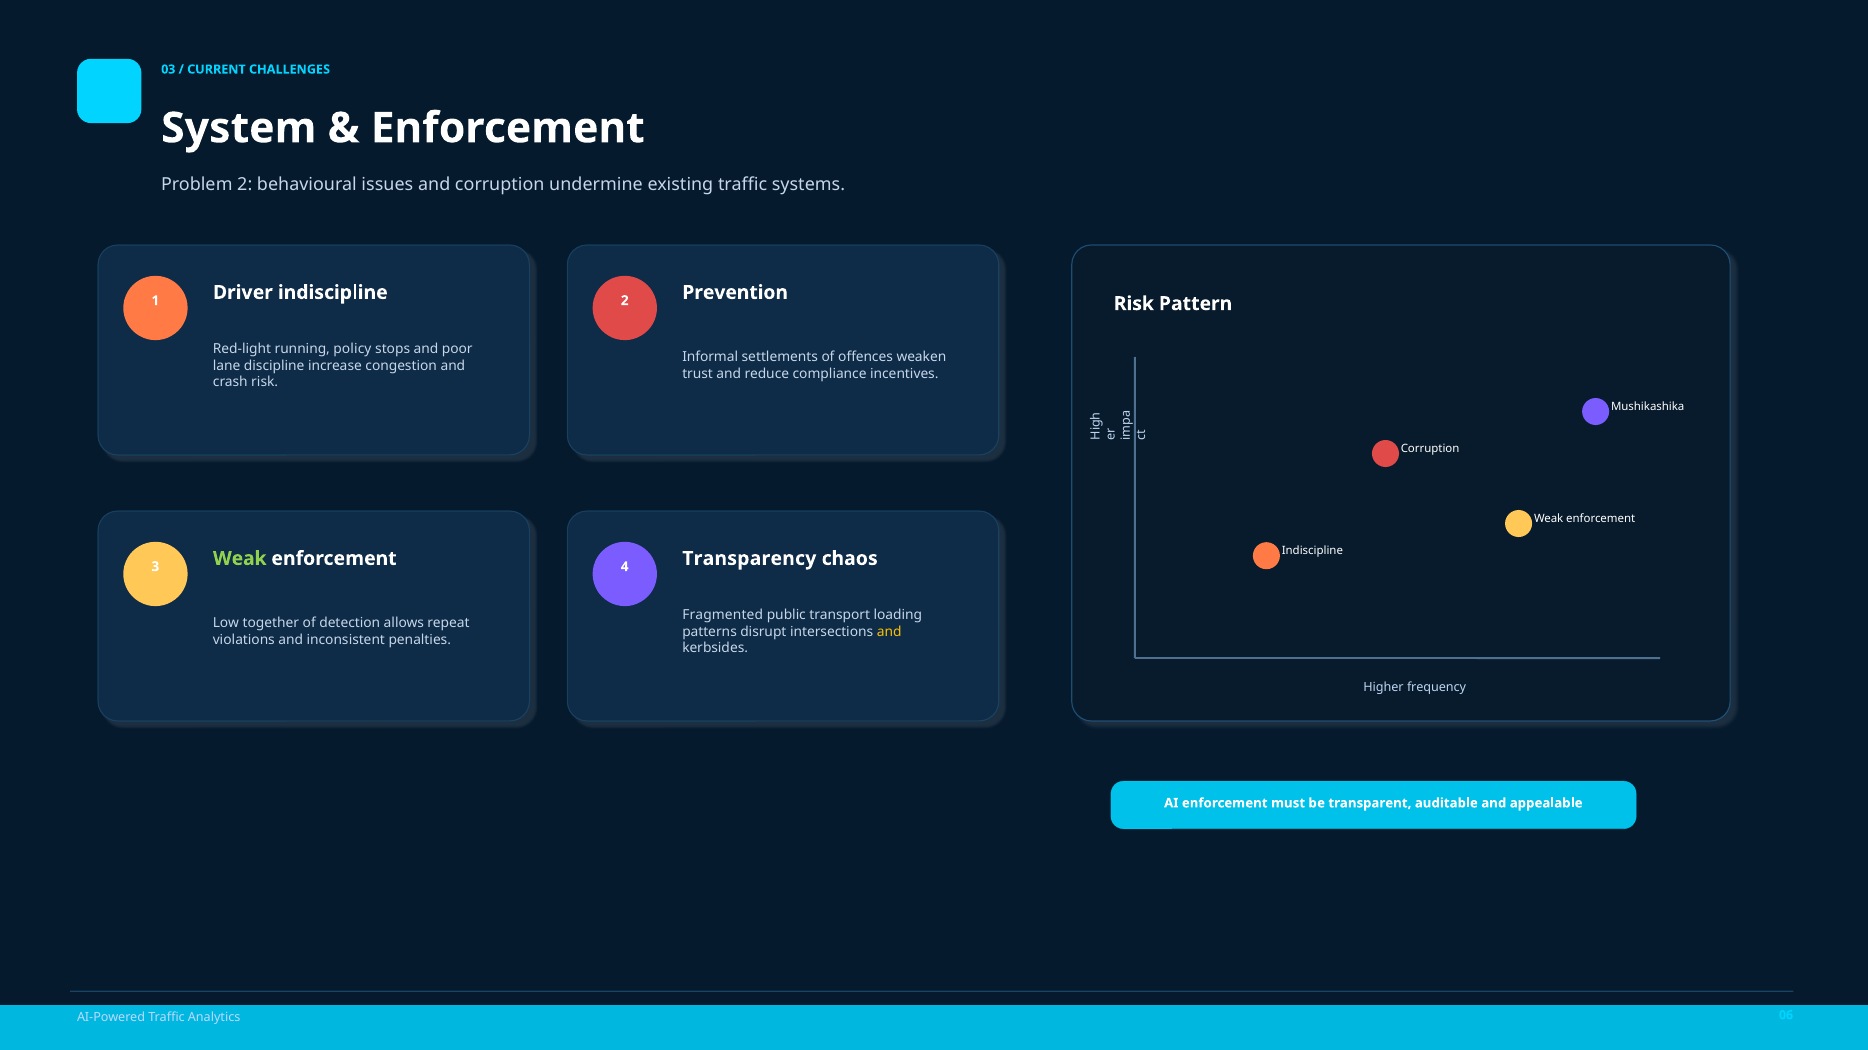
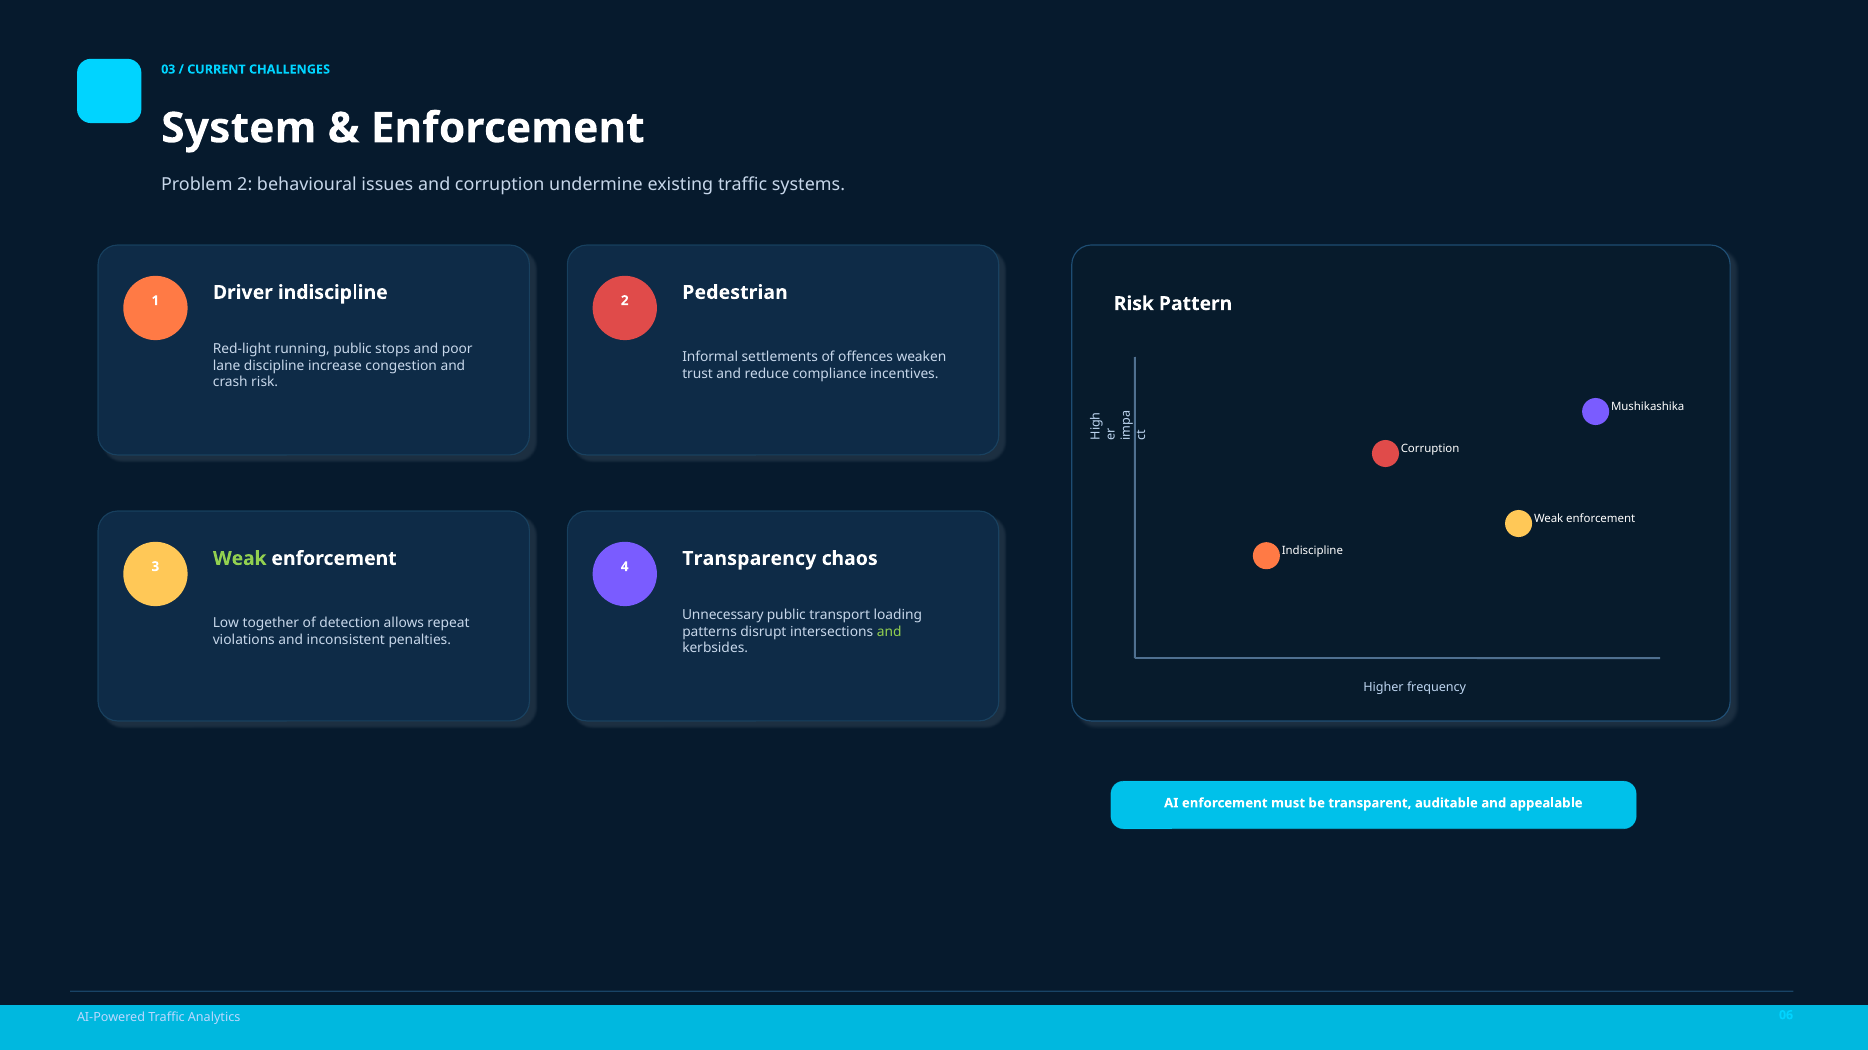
Prevention: Prevention -> Pedestrian (735, 293)
running policy: policy -> public (353, 349)
Fragmented: Fragmented -> Unnecessary (723, 615)
and colour: yellow -> light green (889, 632)
